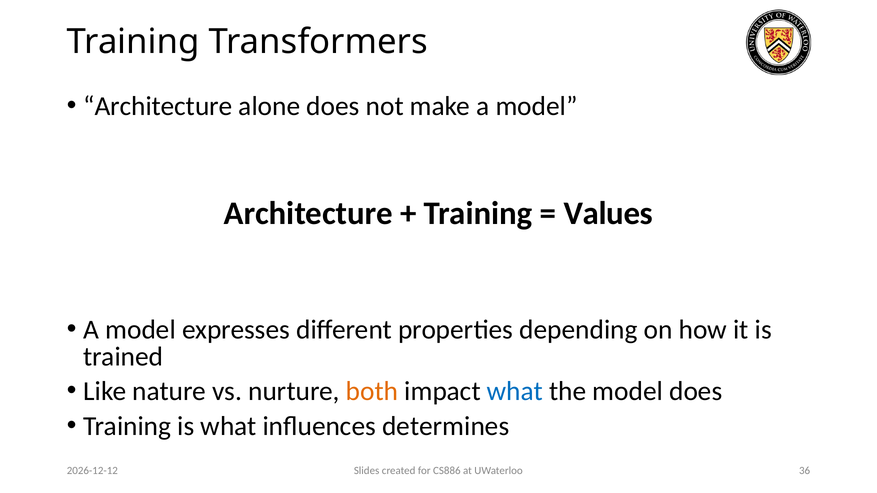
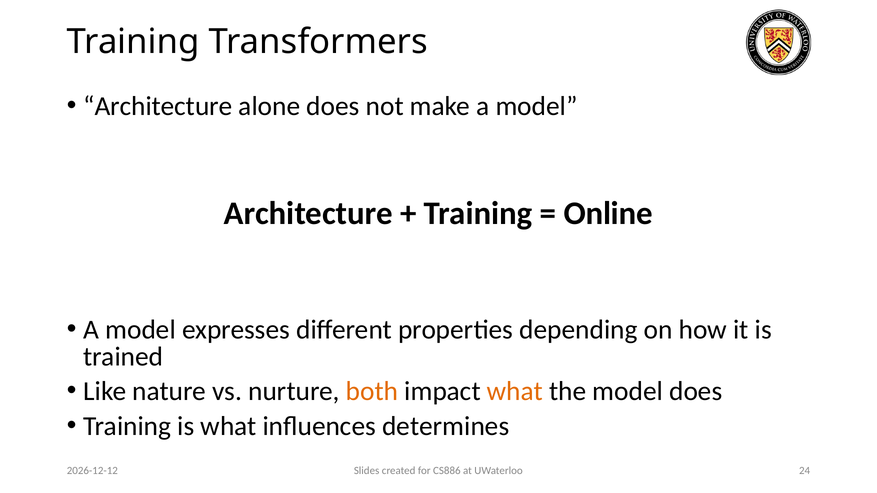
Values: Values -> Online (608, 214)
what colour: blue -> orange (515, 392)
36: 36 -> 24 (805, 471)
